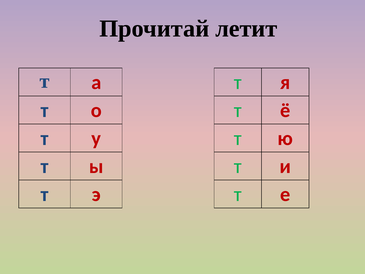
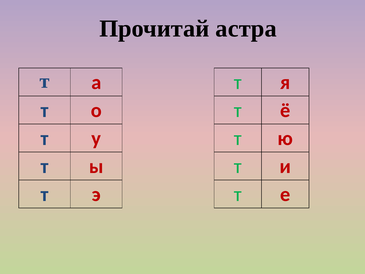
летит: летит -> астра (246, 28)
